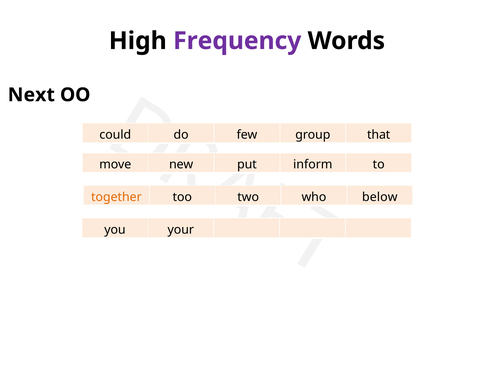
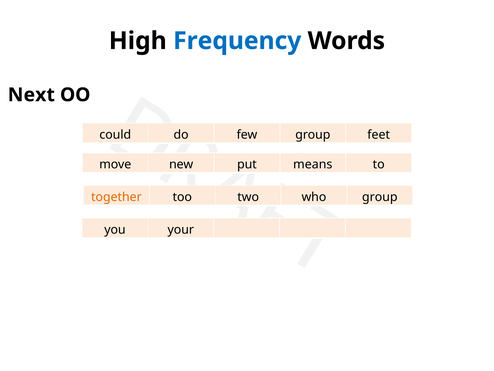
Frequency colour: purple -> blue (237, 41)
that: that -> feet (379, 135)
inform: inform -> means (313, 164)
below: below -> group (380, 197)
